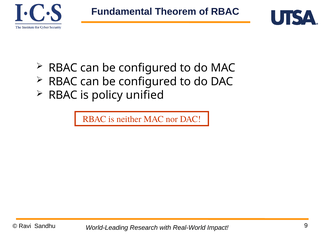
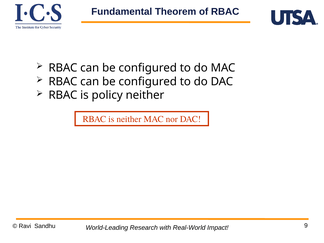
policy unified: unified -> neither (145, 95)
